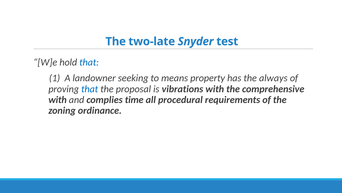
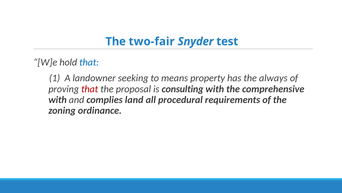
two-late: two-late -> two-fair (152, 41)
that colour: blue -> red (90, 89)
vibrations: vibrations -> consulting (183, 89)
time: time -> land (134, 99)
